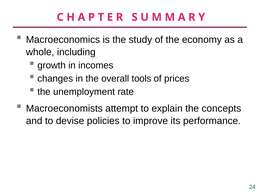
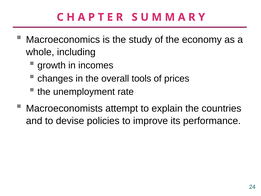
concepts: concepts -> countries (221, 108)
